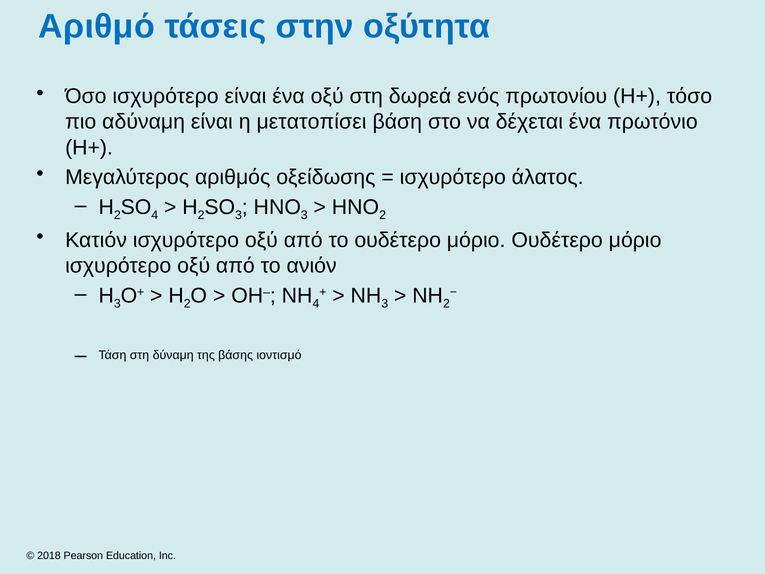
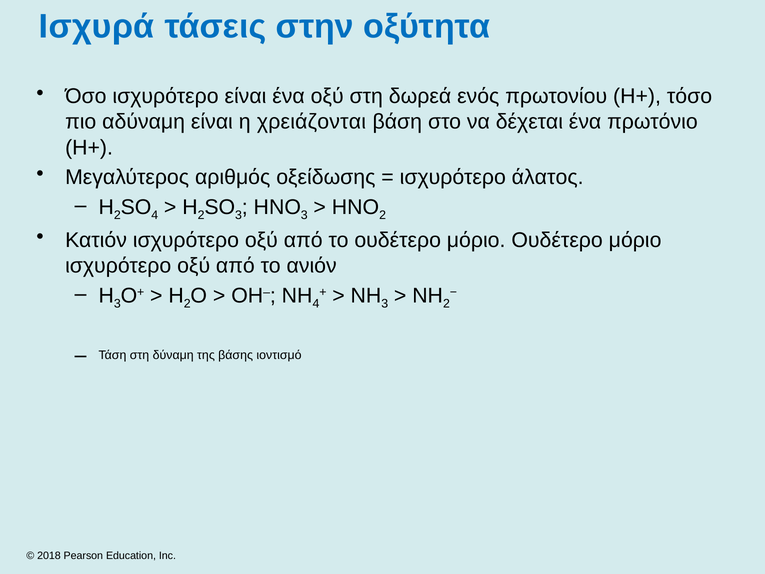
Αριθμό: Αριθμό -> Ισχυρά (97, 27)
μετατοπίσει: μετατοπίσει -> χρειάζονται (311, 122)
